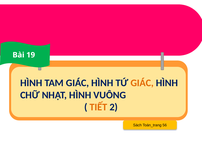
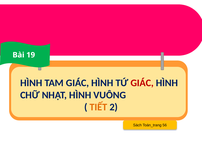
GIÁC colour: orange -> red (142, 83)
